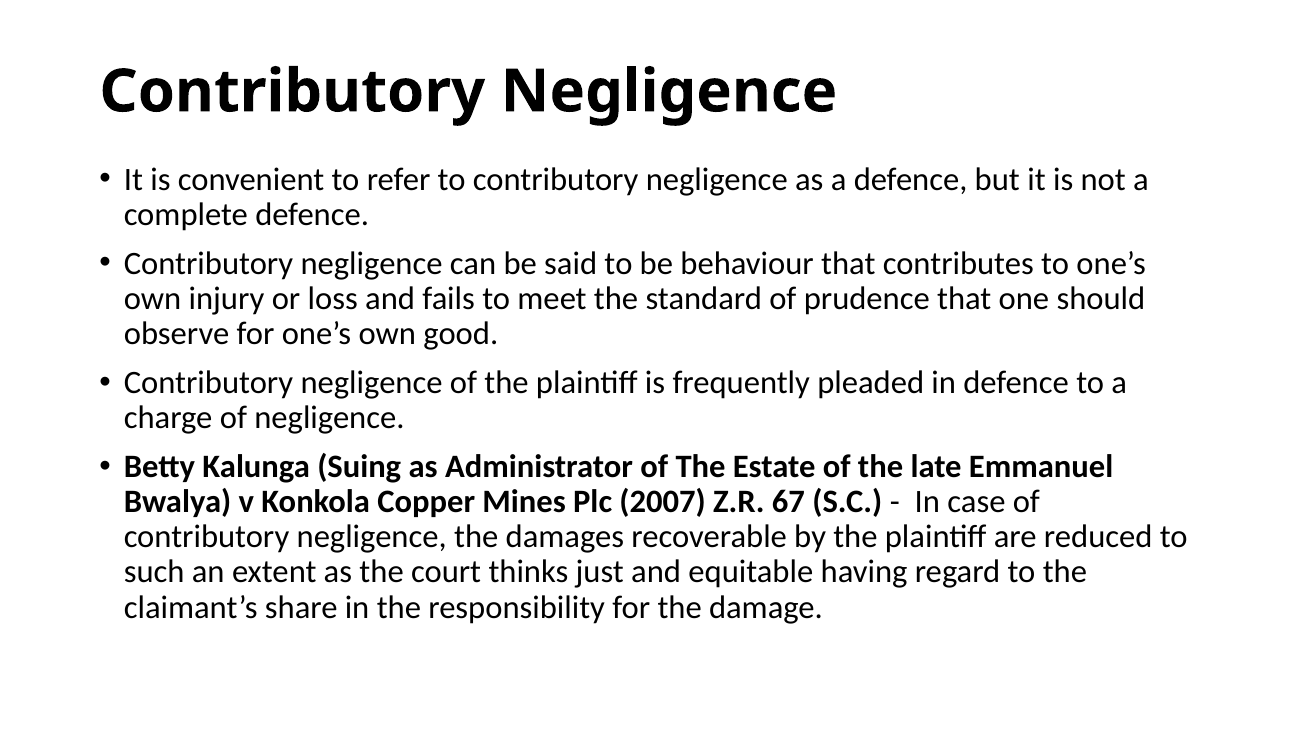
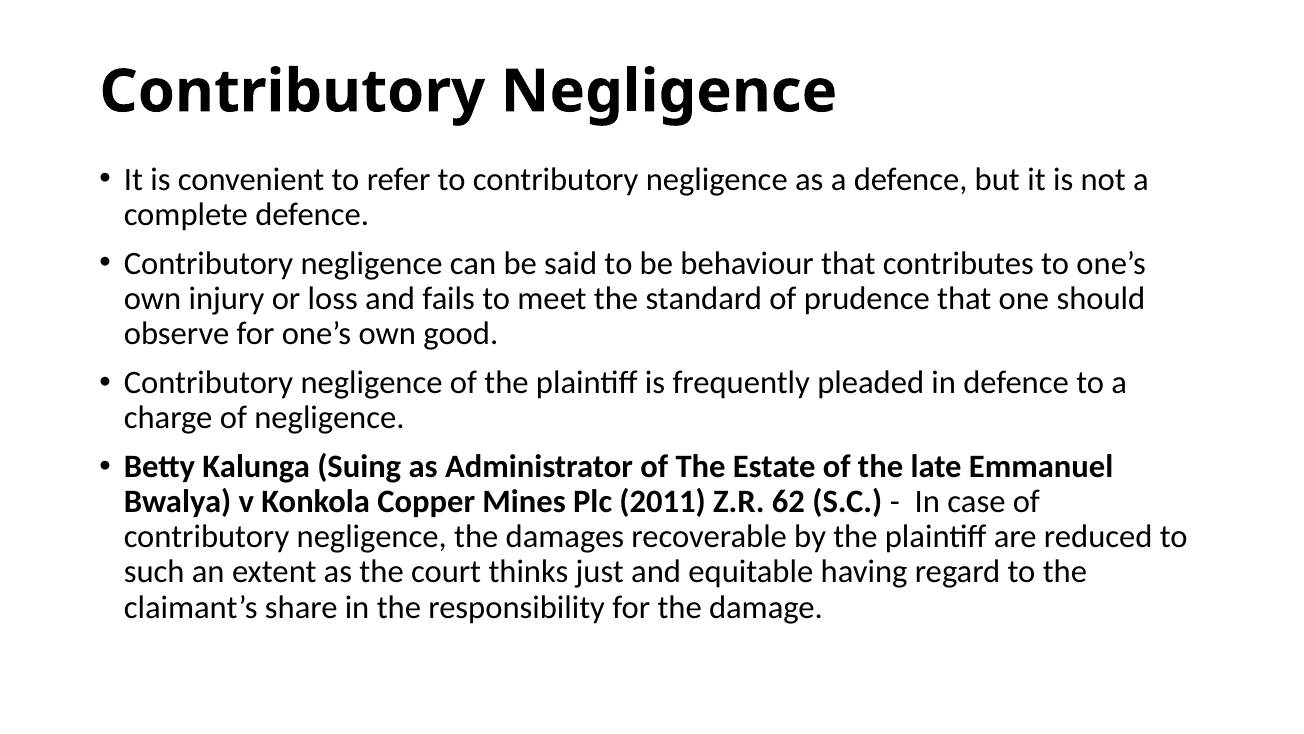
2007: 2007 -> 2011 (663, 501)
67: 67 -> 62 (788, 501)
